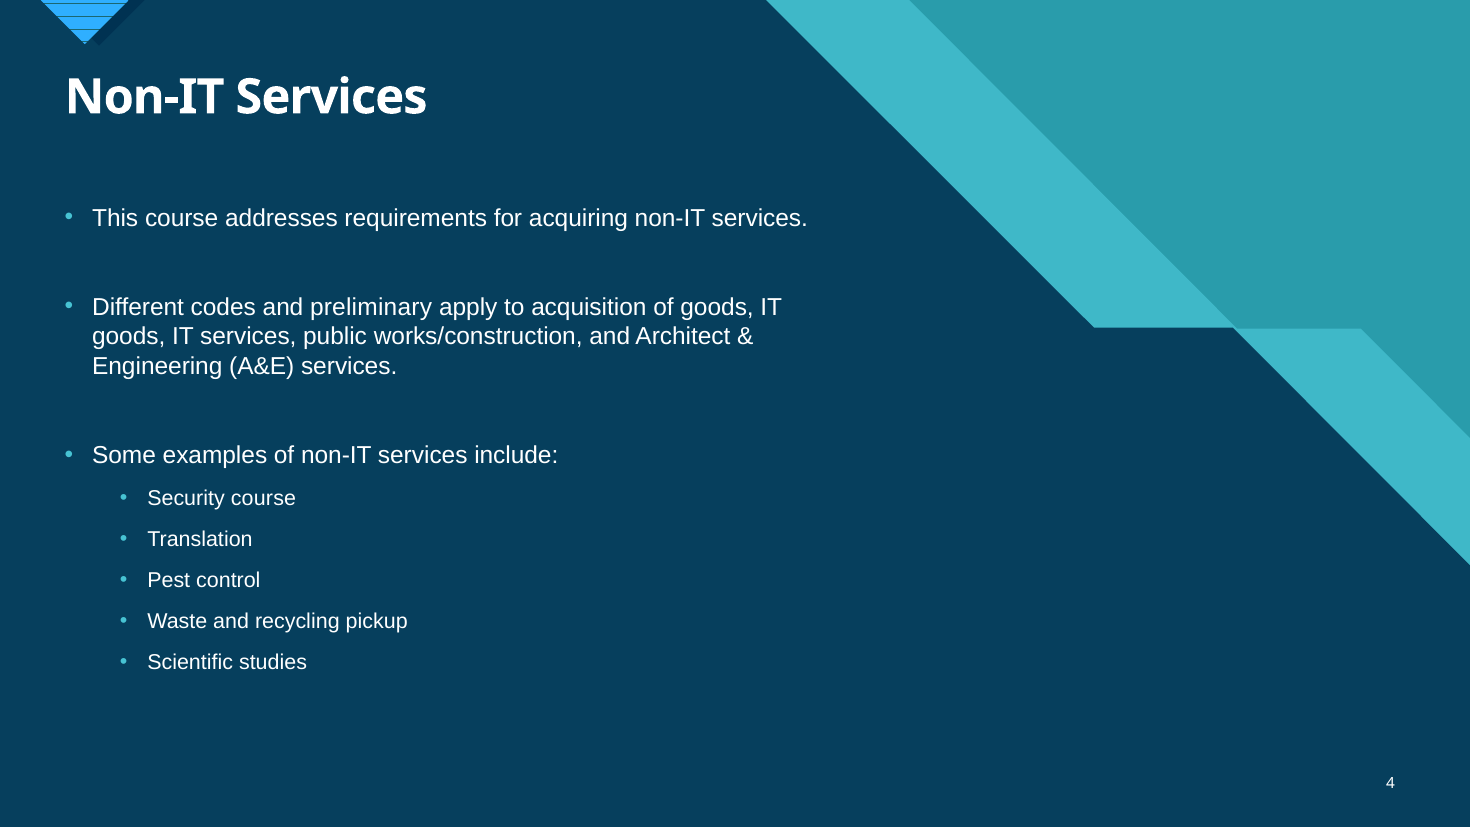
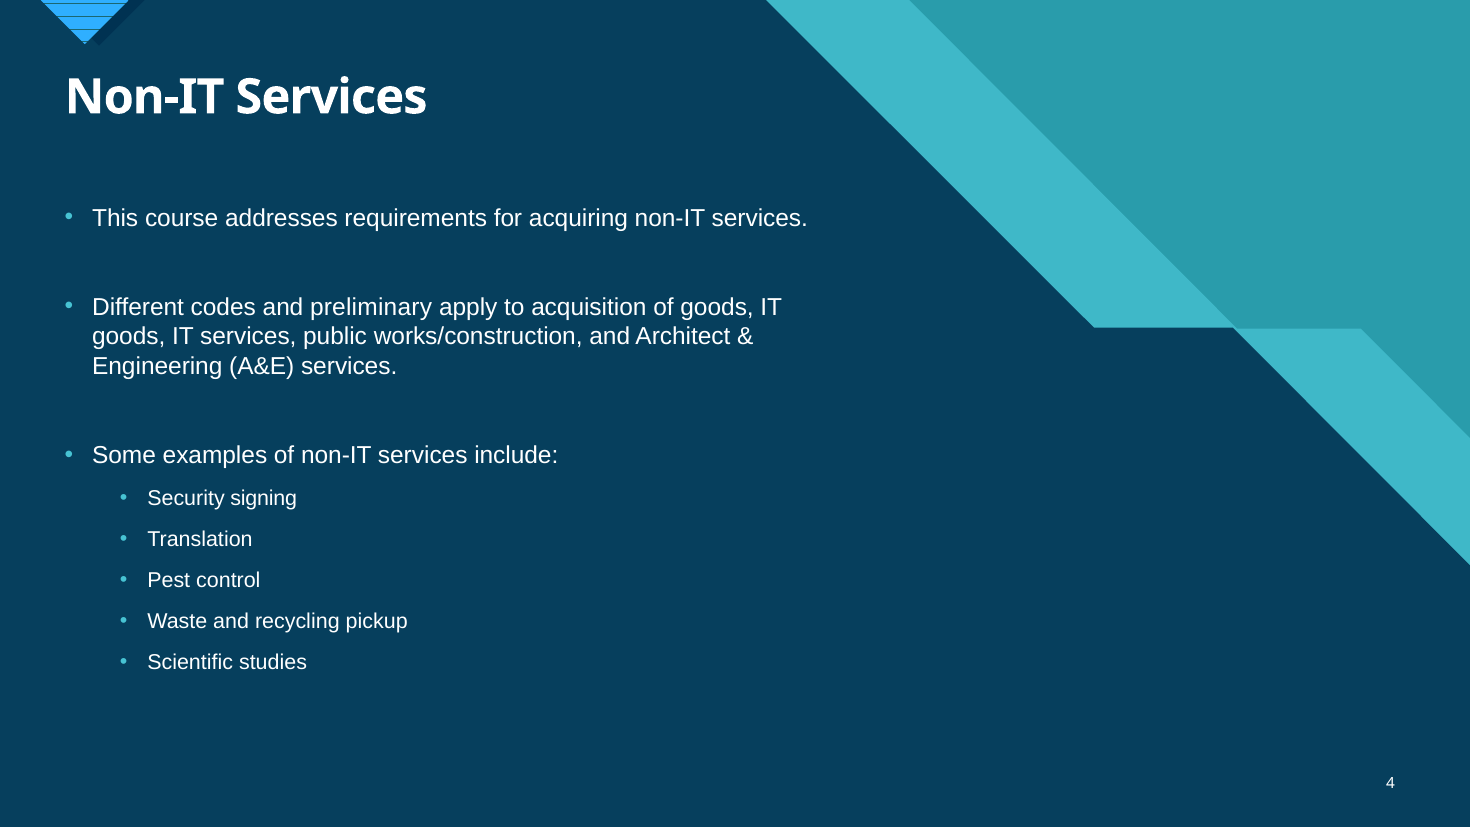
Security course: course -> signing (264, 498)
